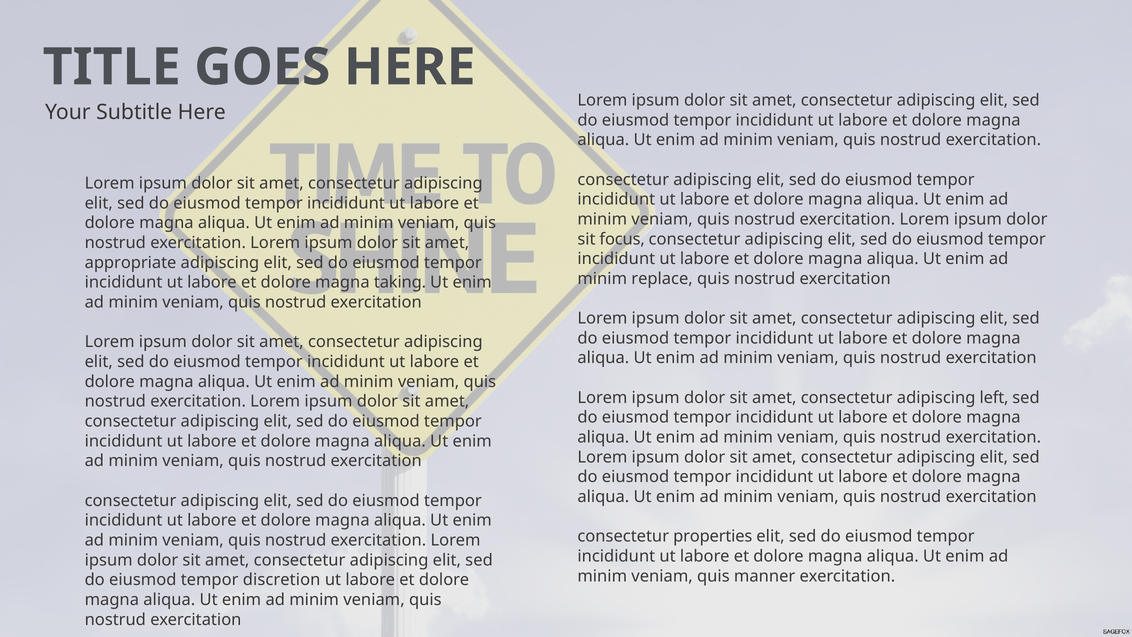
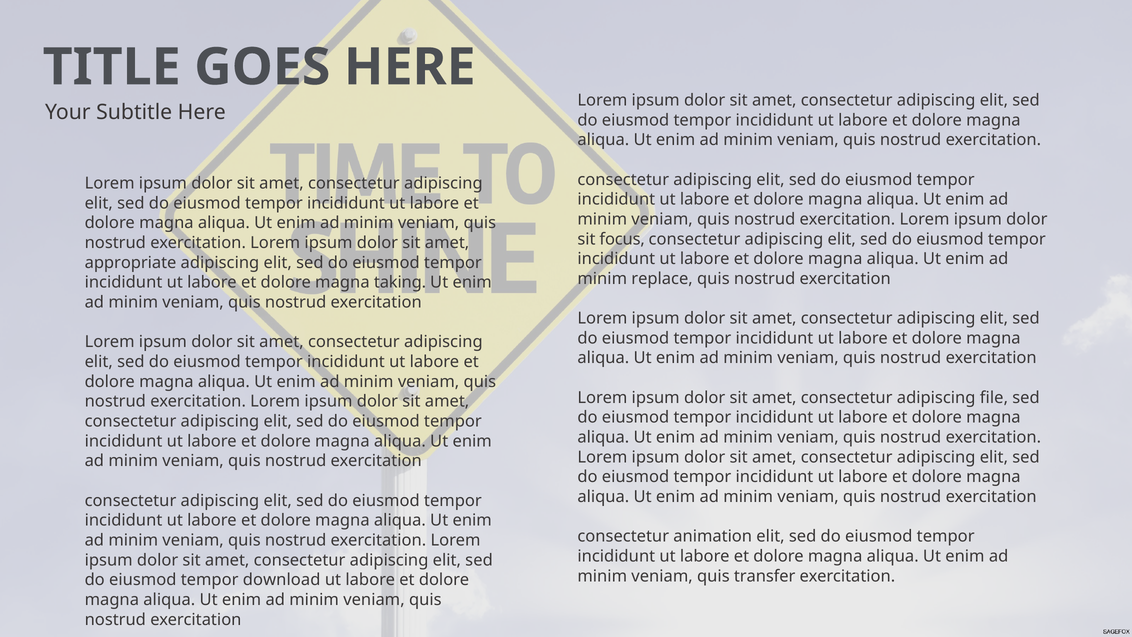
left: left -> file (994, 398)
properties: properties -> animation (713, 536)
manner: manner -> transfer (765, 576)
discretion: discretion -> download (282, 580)
